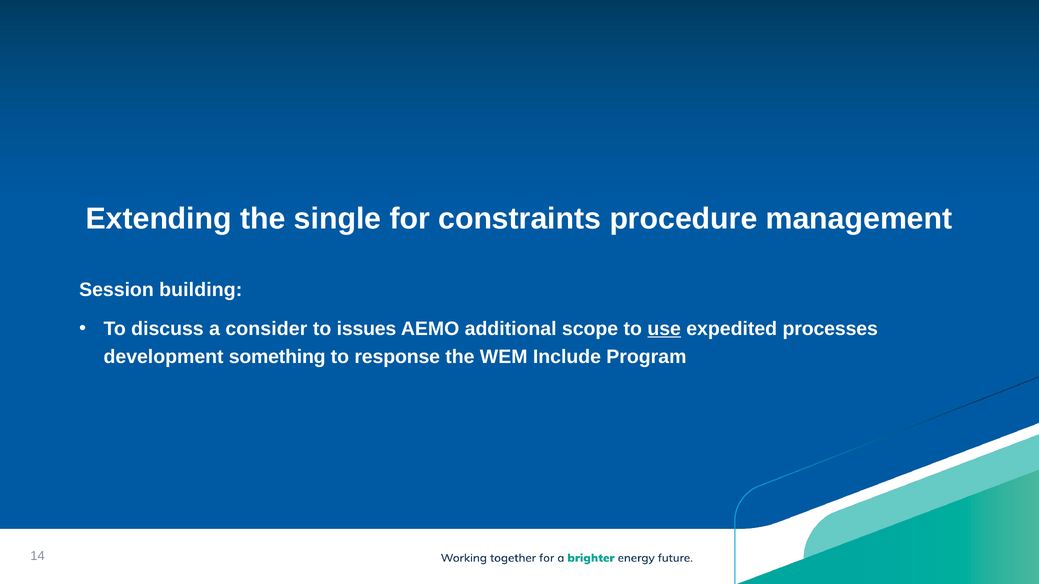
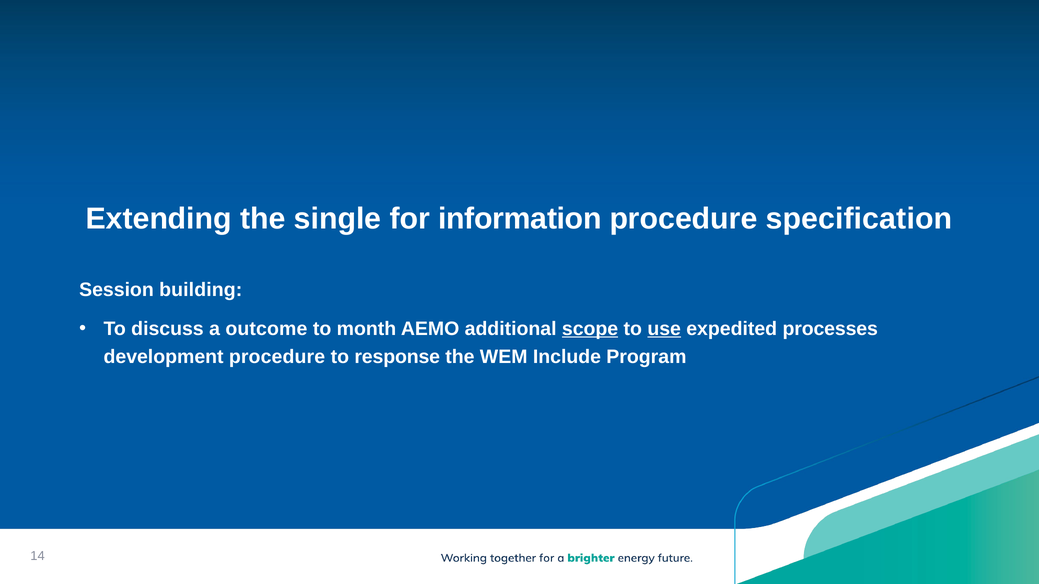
constraints: constraints -> information (520, 219)
management: management -> specification (859, 219)
consider: consider -> outcome (266, 329)
issues: issues -> month (366, 329)
scope underline: none -> present (590, 329)
development something: something -> procedure (277, 357)
